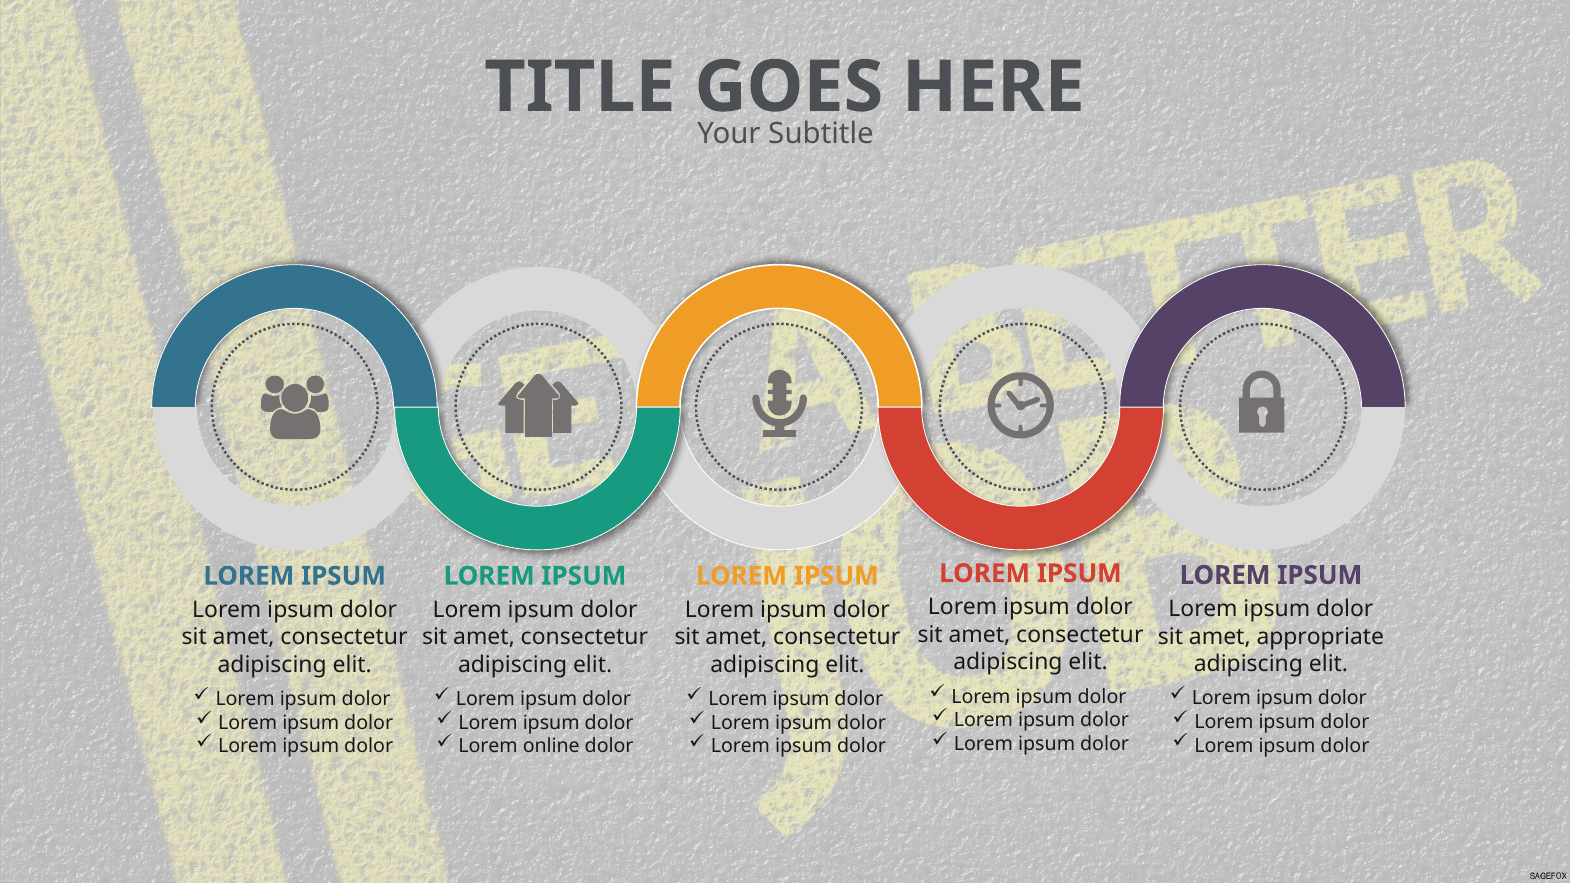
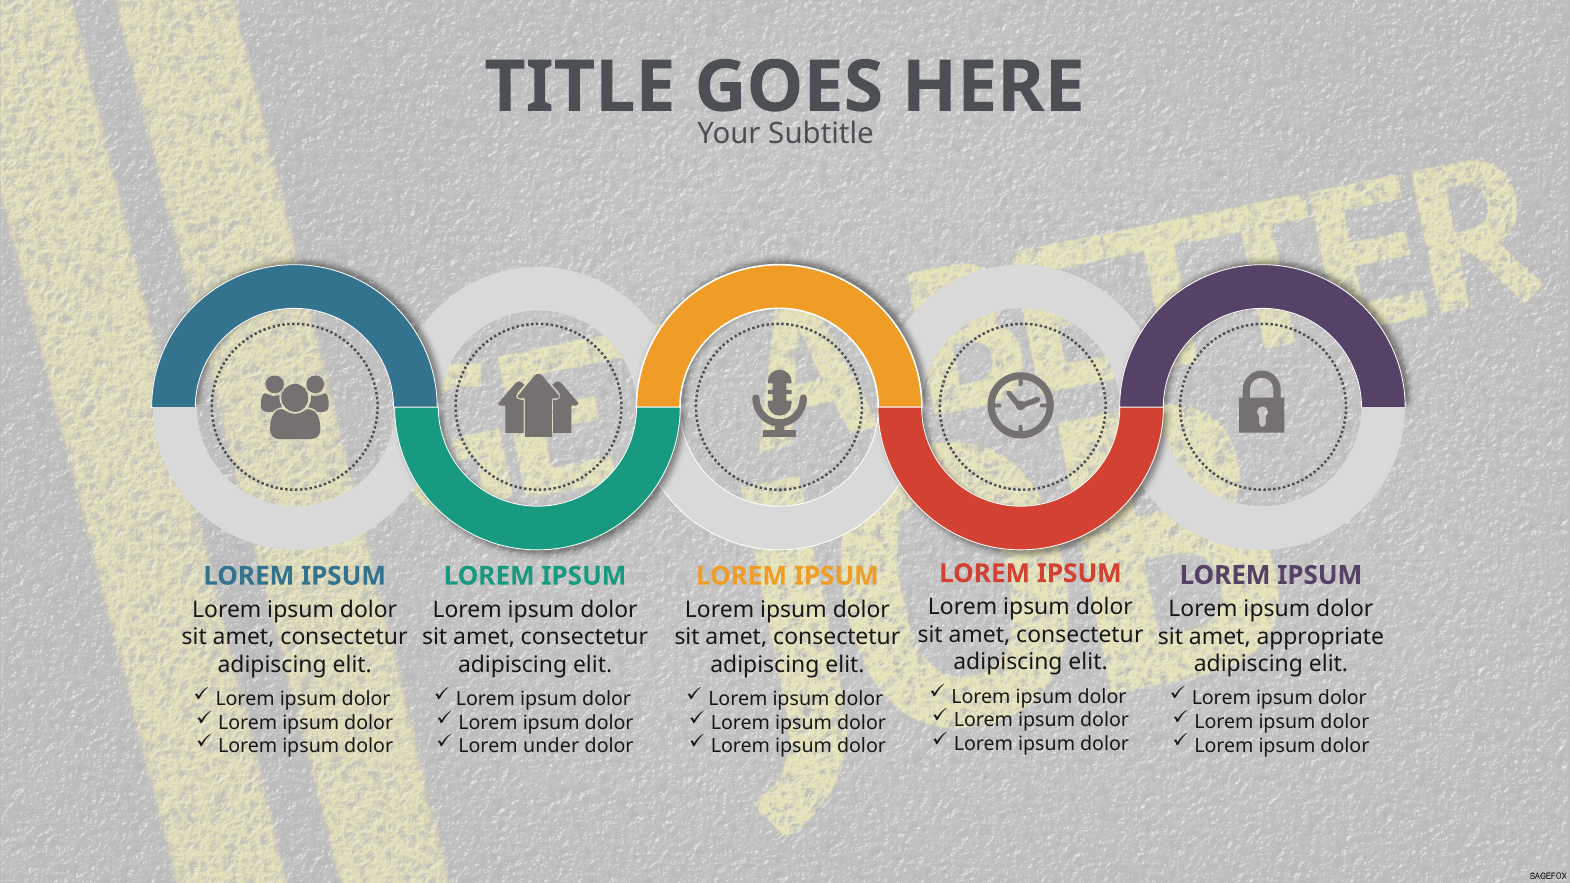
online: online -> under (551, 746)
